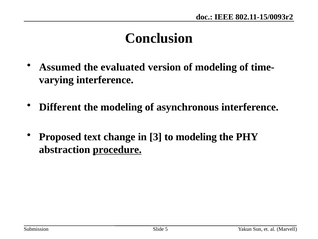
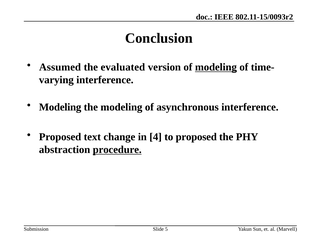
modeling underline: none -> present (216, 67)
Different: Different -> Modeling (60, 107)
3: 3 -> 4 (156, 137)
to modeling: modeling -> proposed (196, 137)
